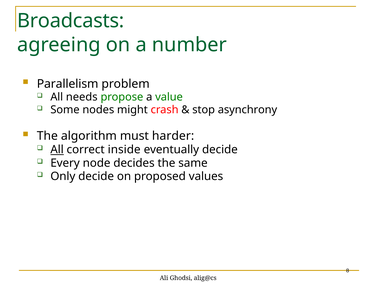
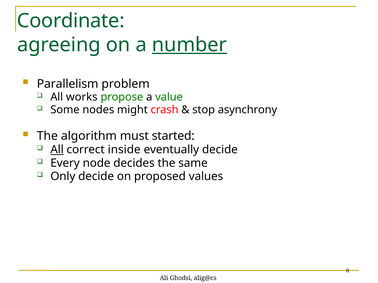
Broadcasts: Broadcasts -> Coordinate (71, 21)
number underline: none -> present (189, 45)
needs: needs -> works (82, 97)
harder: harder -> started (173, 136)
